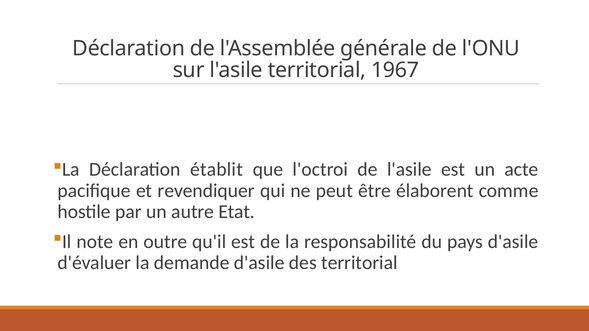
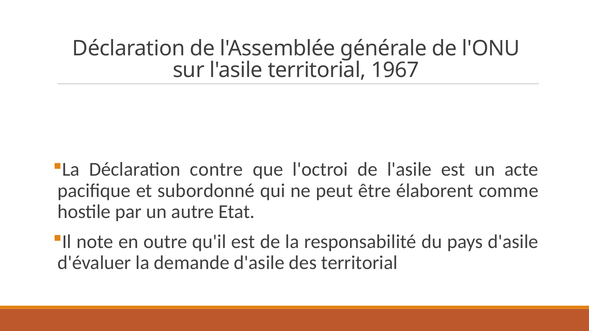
établit: établit -> contre (217, 170)
revendiquer: revendiquer -> subordonné (206, 191)
